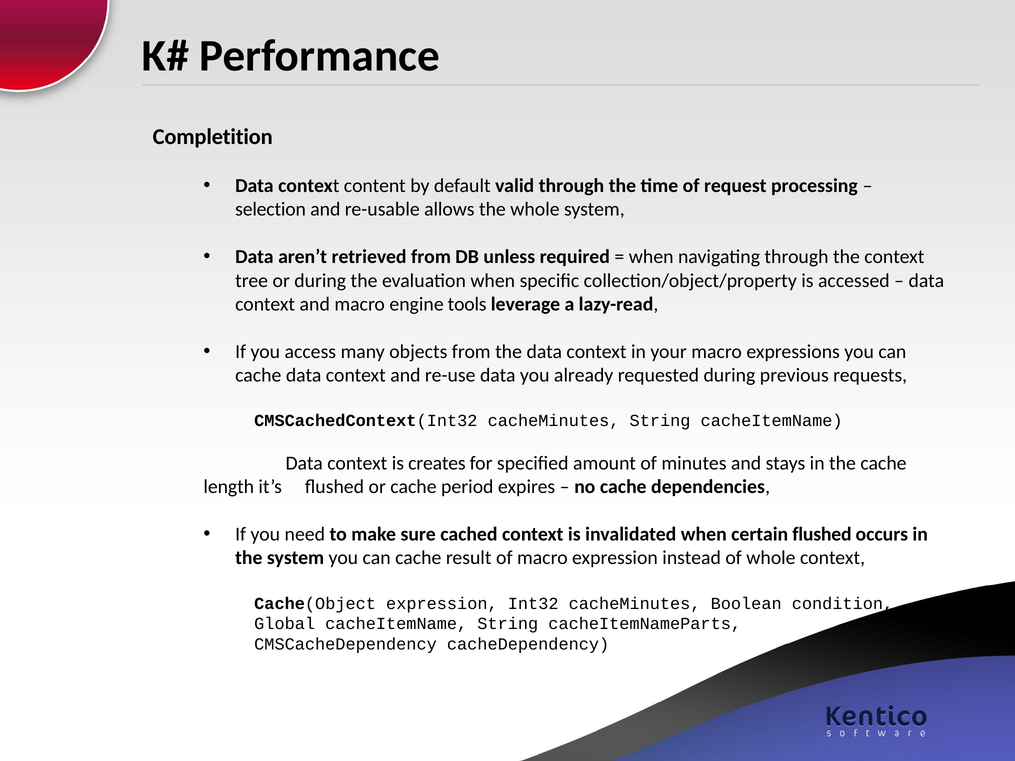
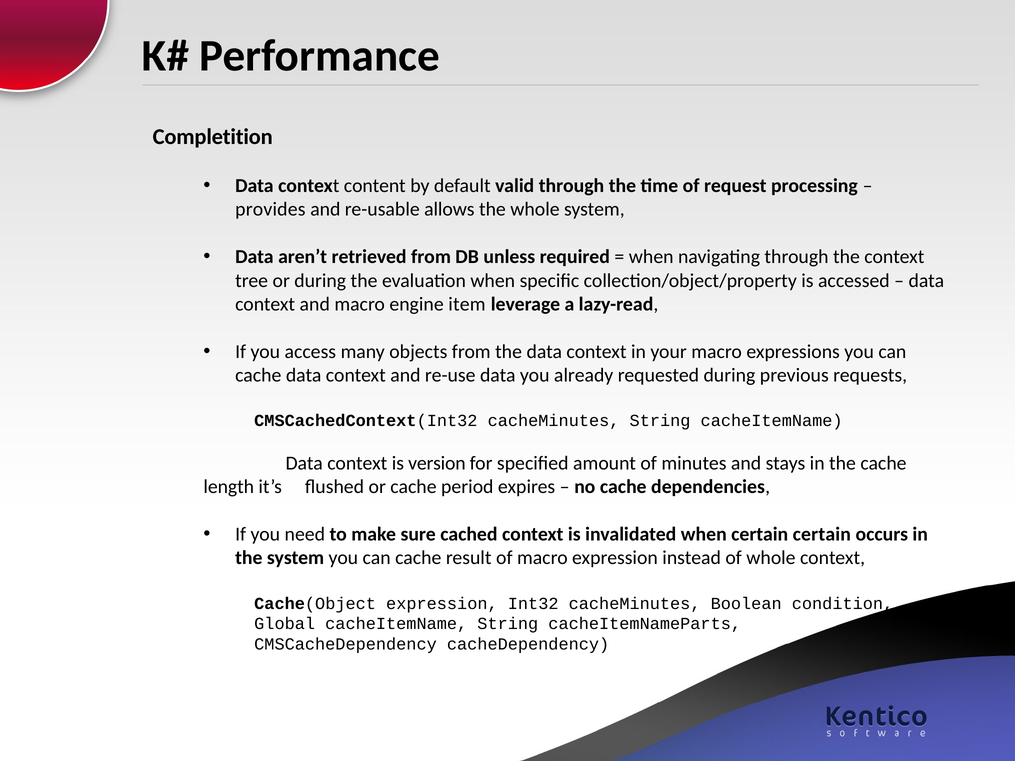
selection: selection -> provides (270, 210)
tools: tools -> item (467, 304)
creates: creates -> version (437, 463)
certain flushed: flushed -> certain (822, 534)
